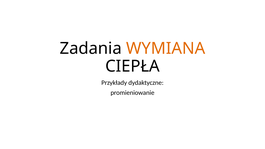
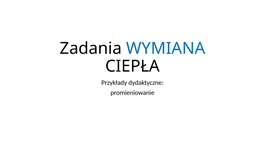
WYMIANA colour: orange -> blue (166, 48)
